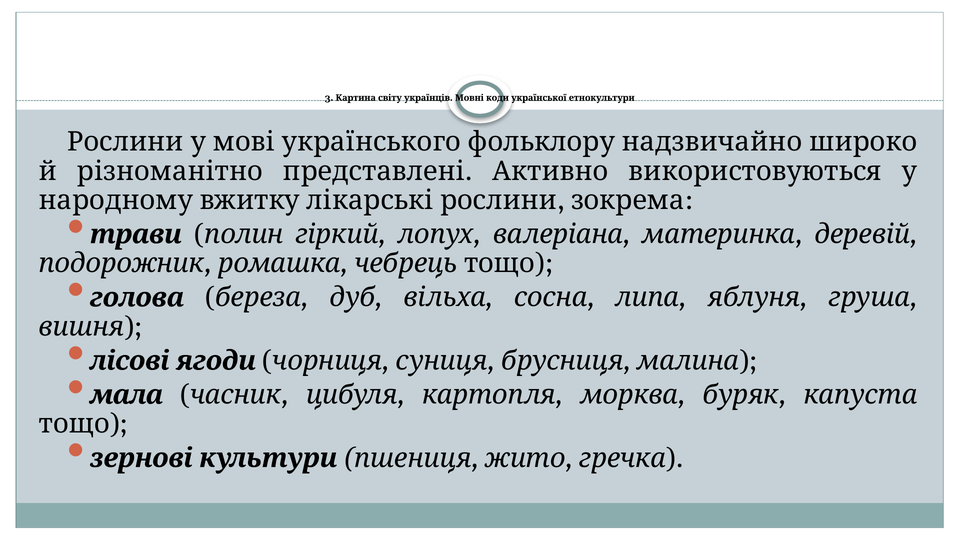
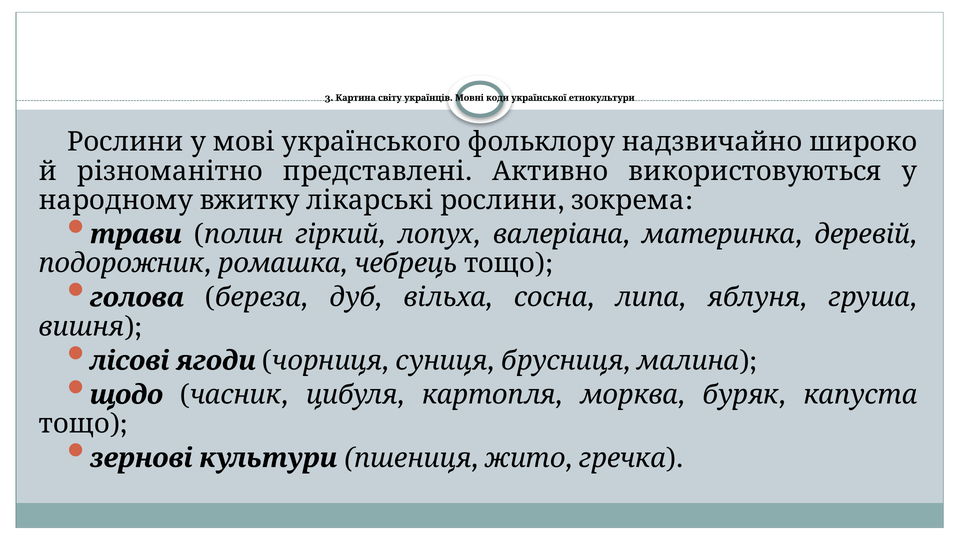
мала: мала -> щодо (126, 395)
